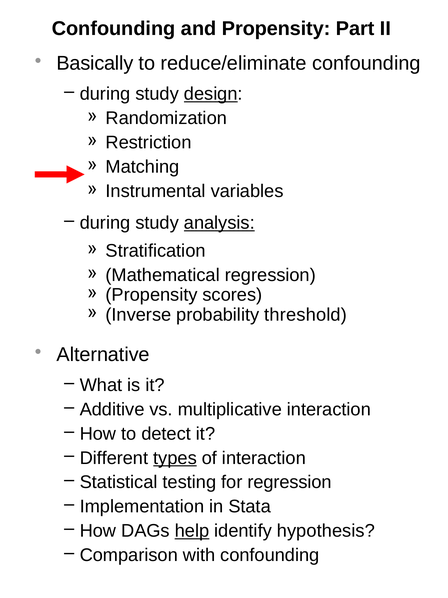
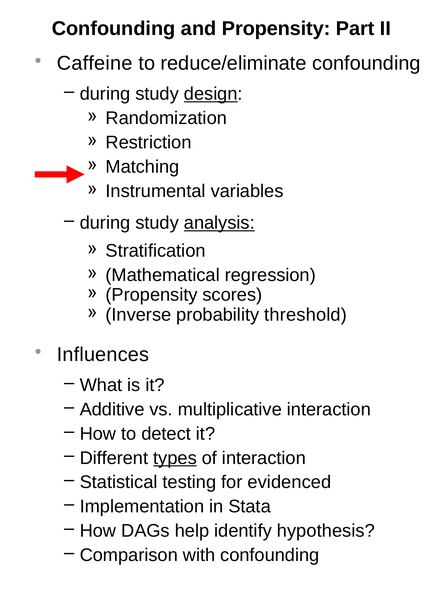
Basically: Basically -> Caffeine (95, 63)
Alternative: Alternative -> Influences (103, 354)
for regression: regression -> evidenced (289, 482)
help underline: present -> none (192, 530)
